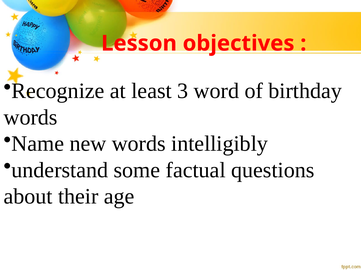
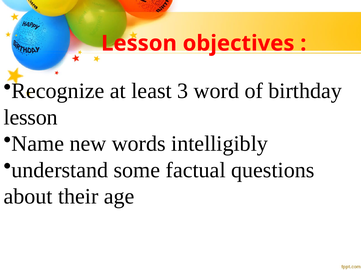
words: words -> lesson (31, 118)
